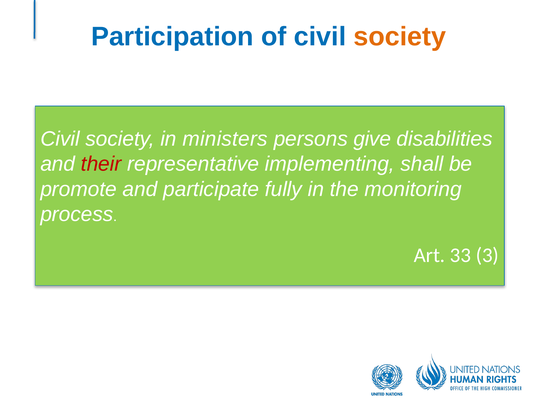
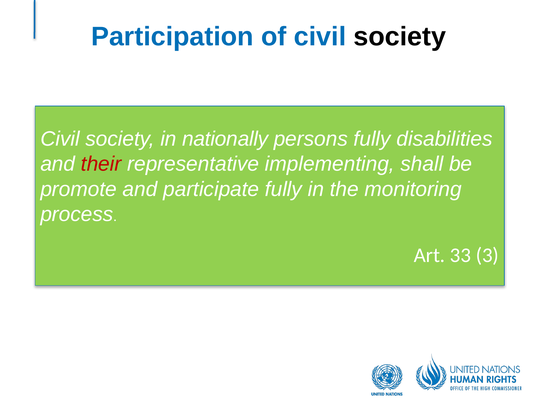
society colour: orange -> black (400, 37)
ministers: ministers -> nationally (225, 139)
persons give: give -> fully (372, 139)
